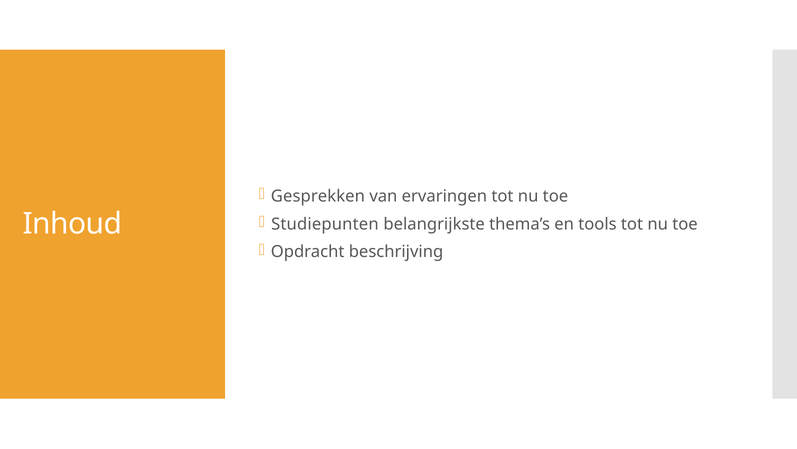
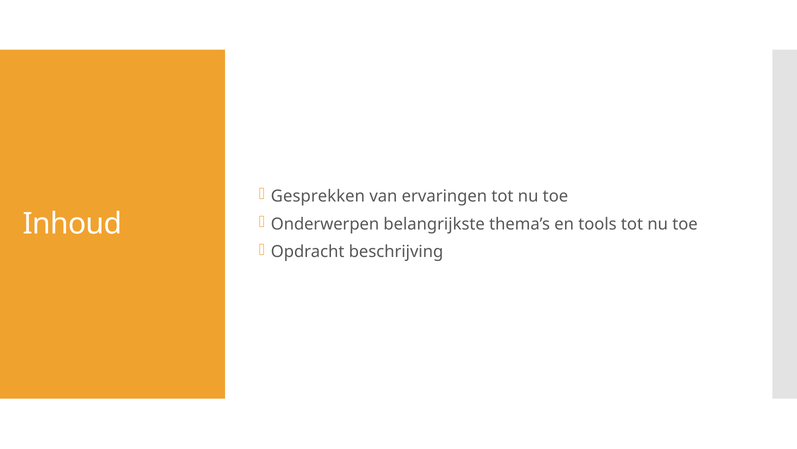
Studiepunten: Studiepunten -> Onderwerpen (325, 224)
